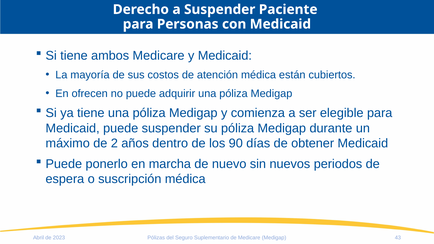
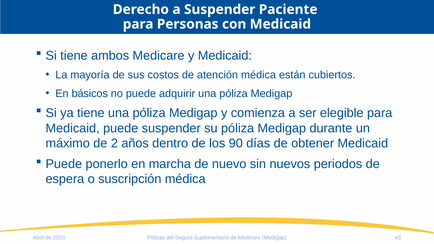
ofrecen: ofrecen -> básicos (90, 93)
